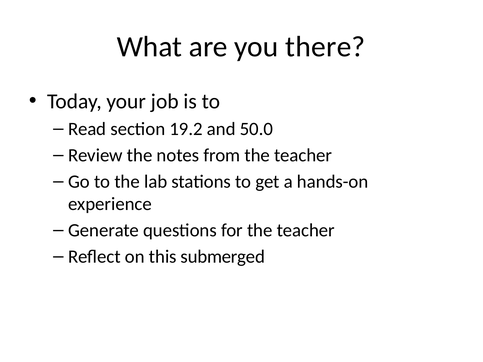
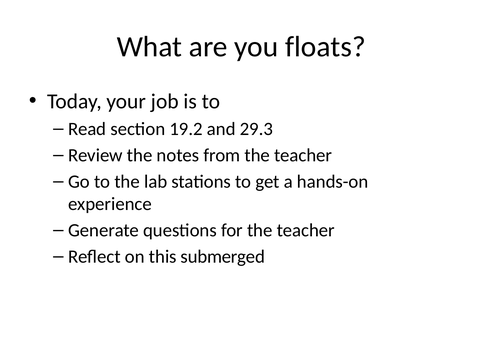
there: there -> floats (325, 47)
50.0: 50.0 -> 29.3 (256, 129)
